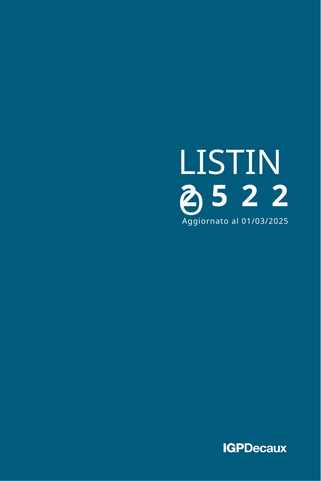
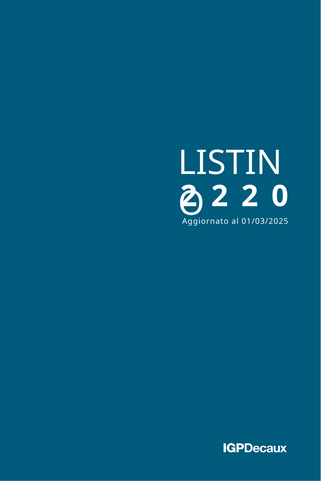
5: 5 -> 2 (220, 196)
2 2: 2 -> 0 (280, 196)
